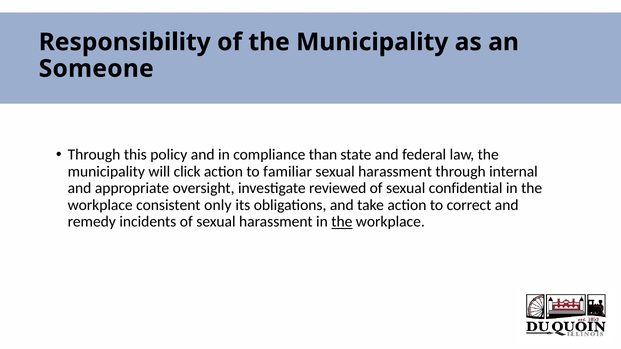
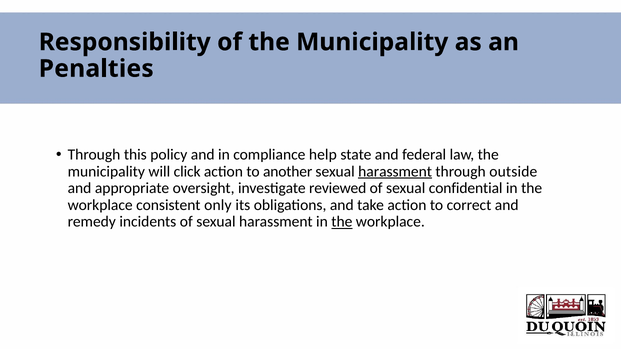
Someone: Someone -> Penalties (96, 69)
than: than -> help (323, 155)
familiar: familiar -> another (288, 172)
harassment underline: none -> present (395, 172)
internal: internal -> outside (513, 172)
